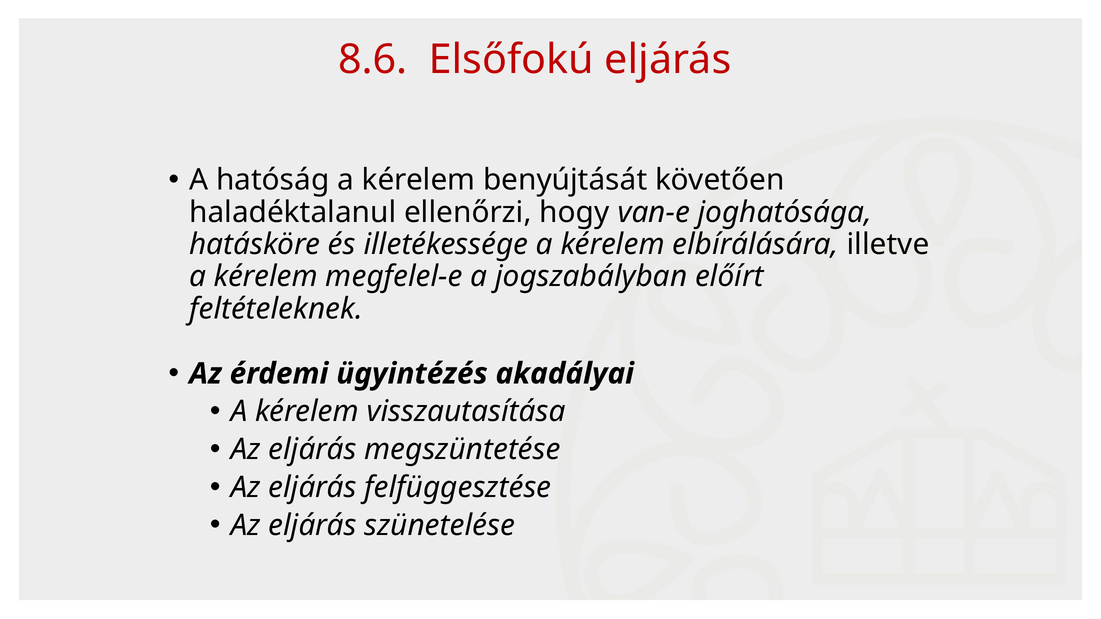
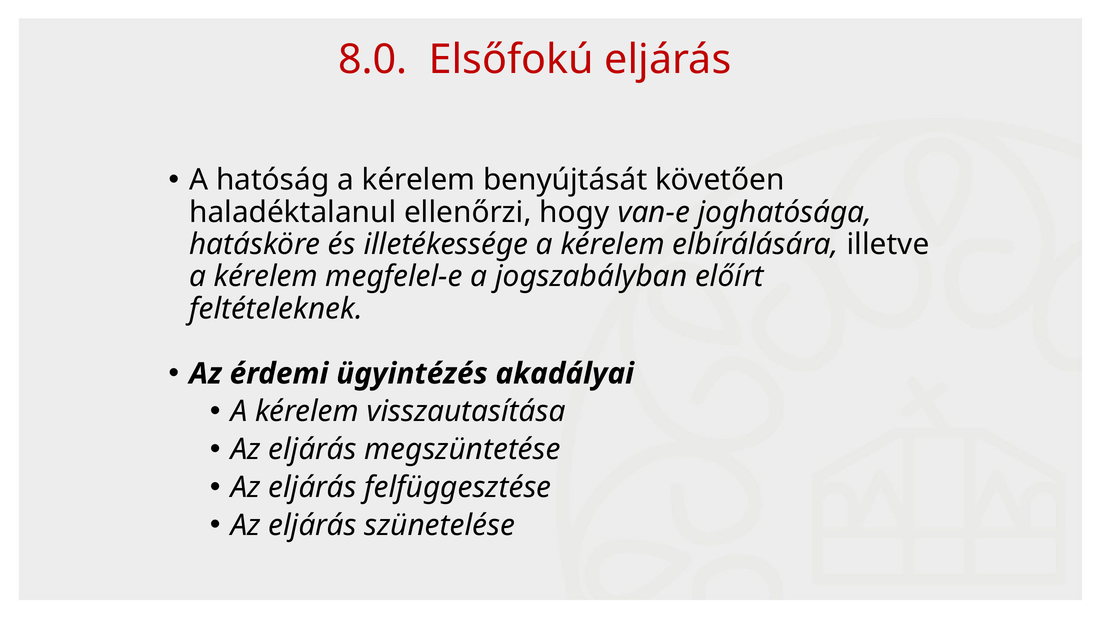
8.6: 8.6 -> 8.0 (373, 60)
